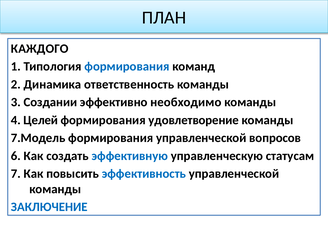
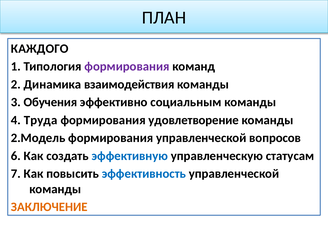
формирования colour: blue -> purple (127, 67)
ответственность: ответственность -> взаимодействия (129, 84)
Создании: Создании -> Обучения (50, 102)
необходимо: необходимо -> социальным (186, 102)
Целей: Целей -> Труда (41, 120)
7.Модель: 7.Модель -> 2.Модель (38, 138)
ЗАКЛЮЧЕНИЕ colour: blue -> orange (49, 207)
